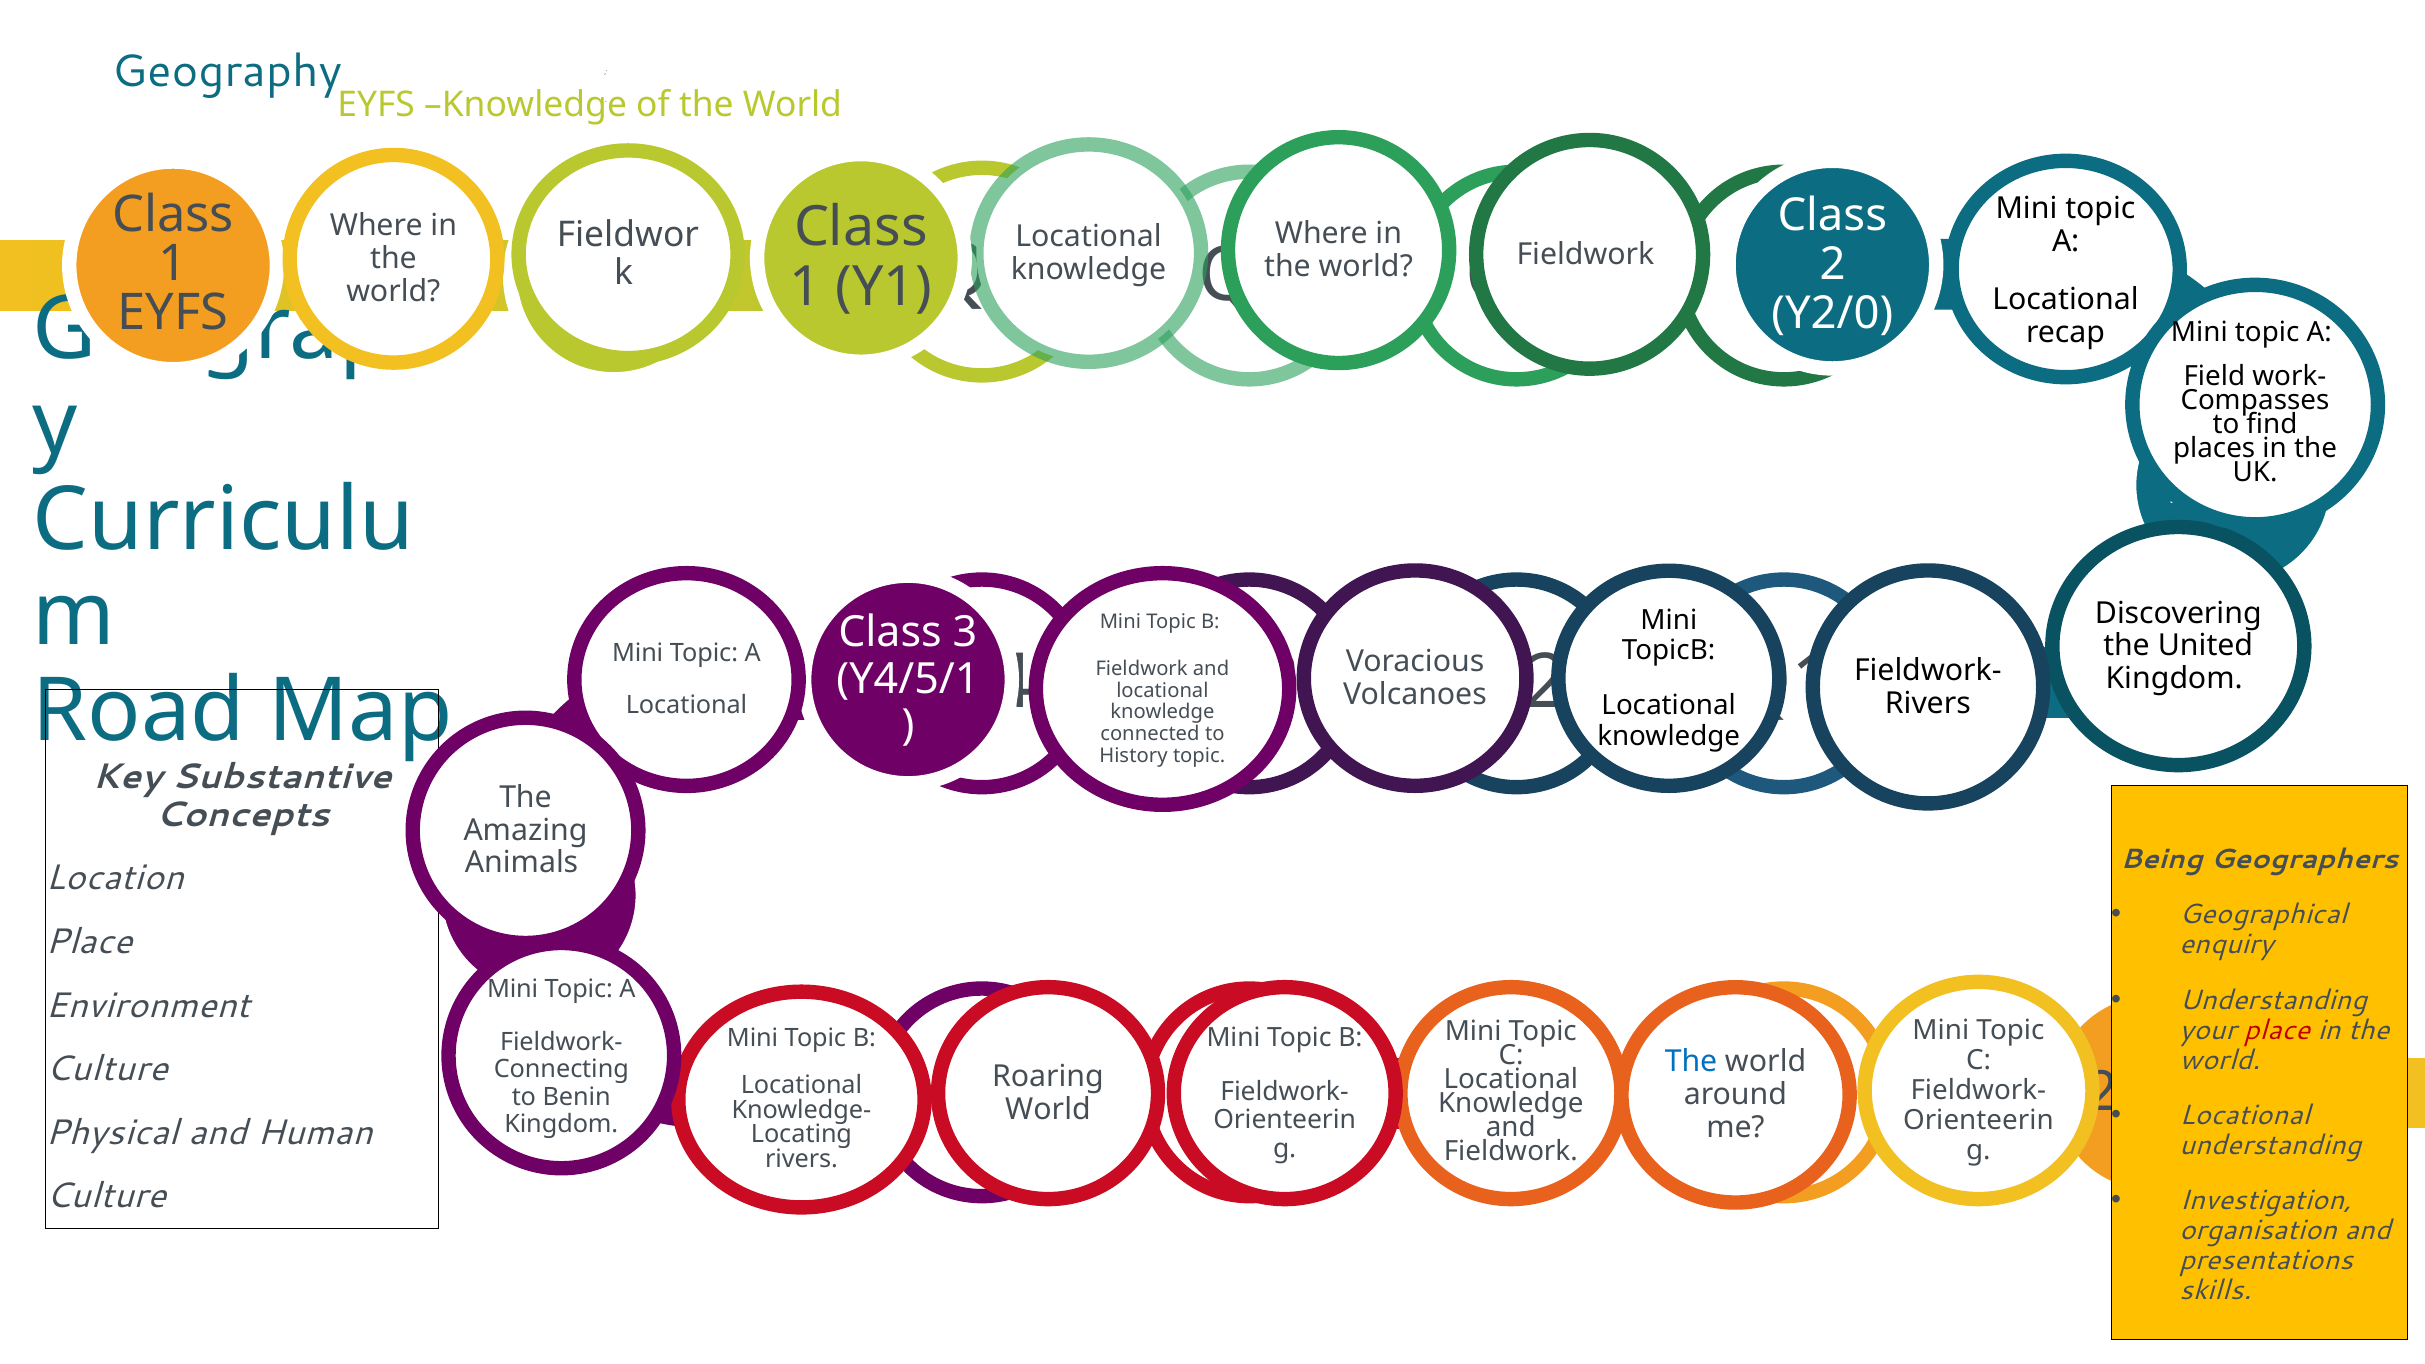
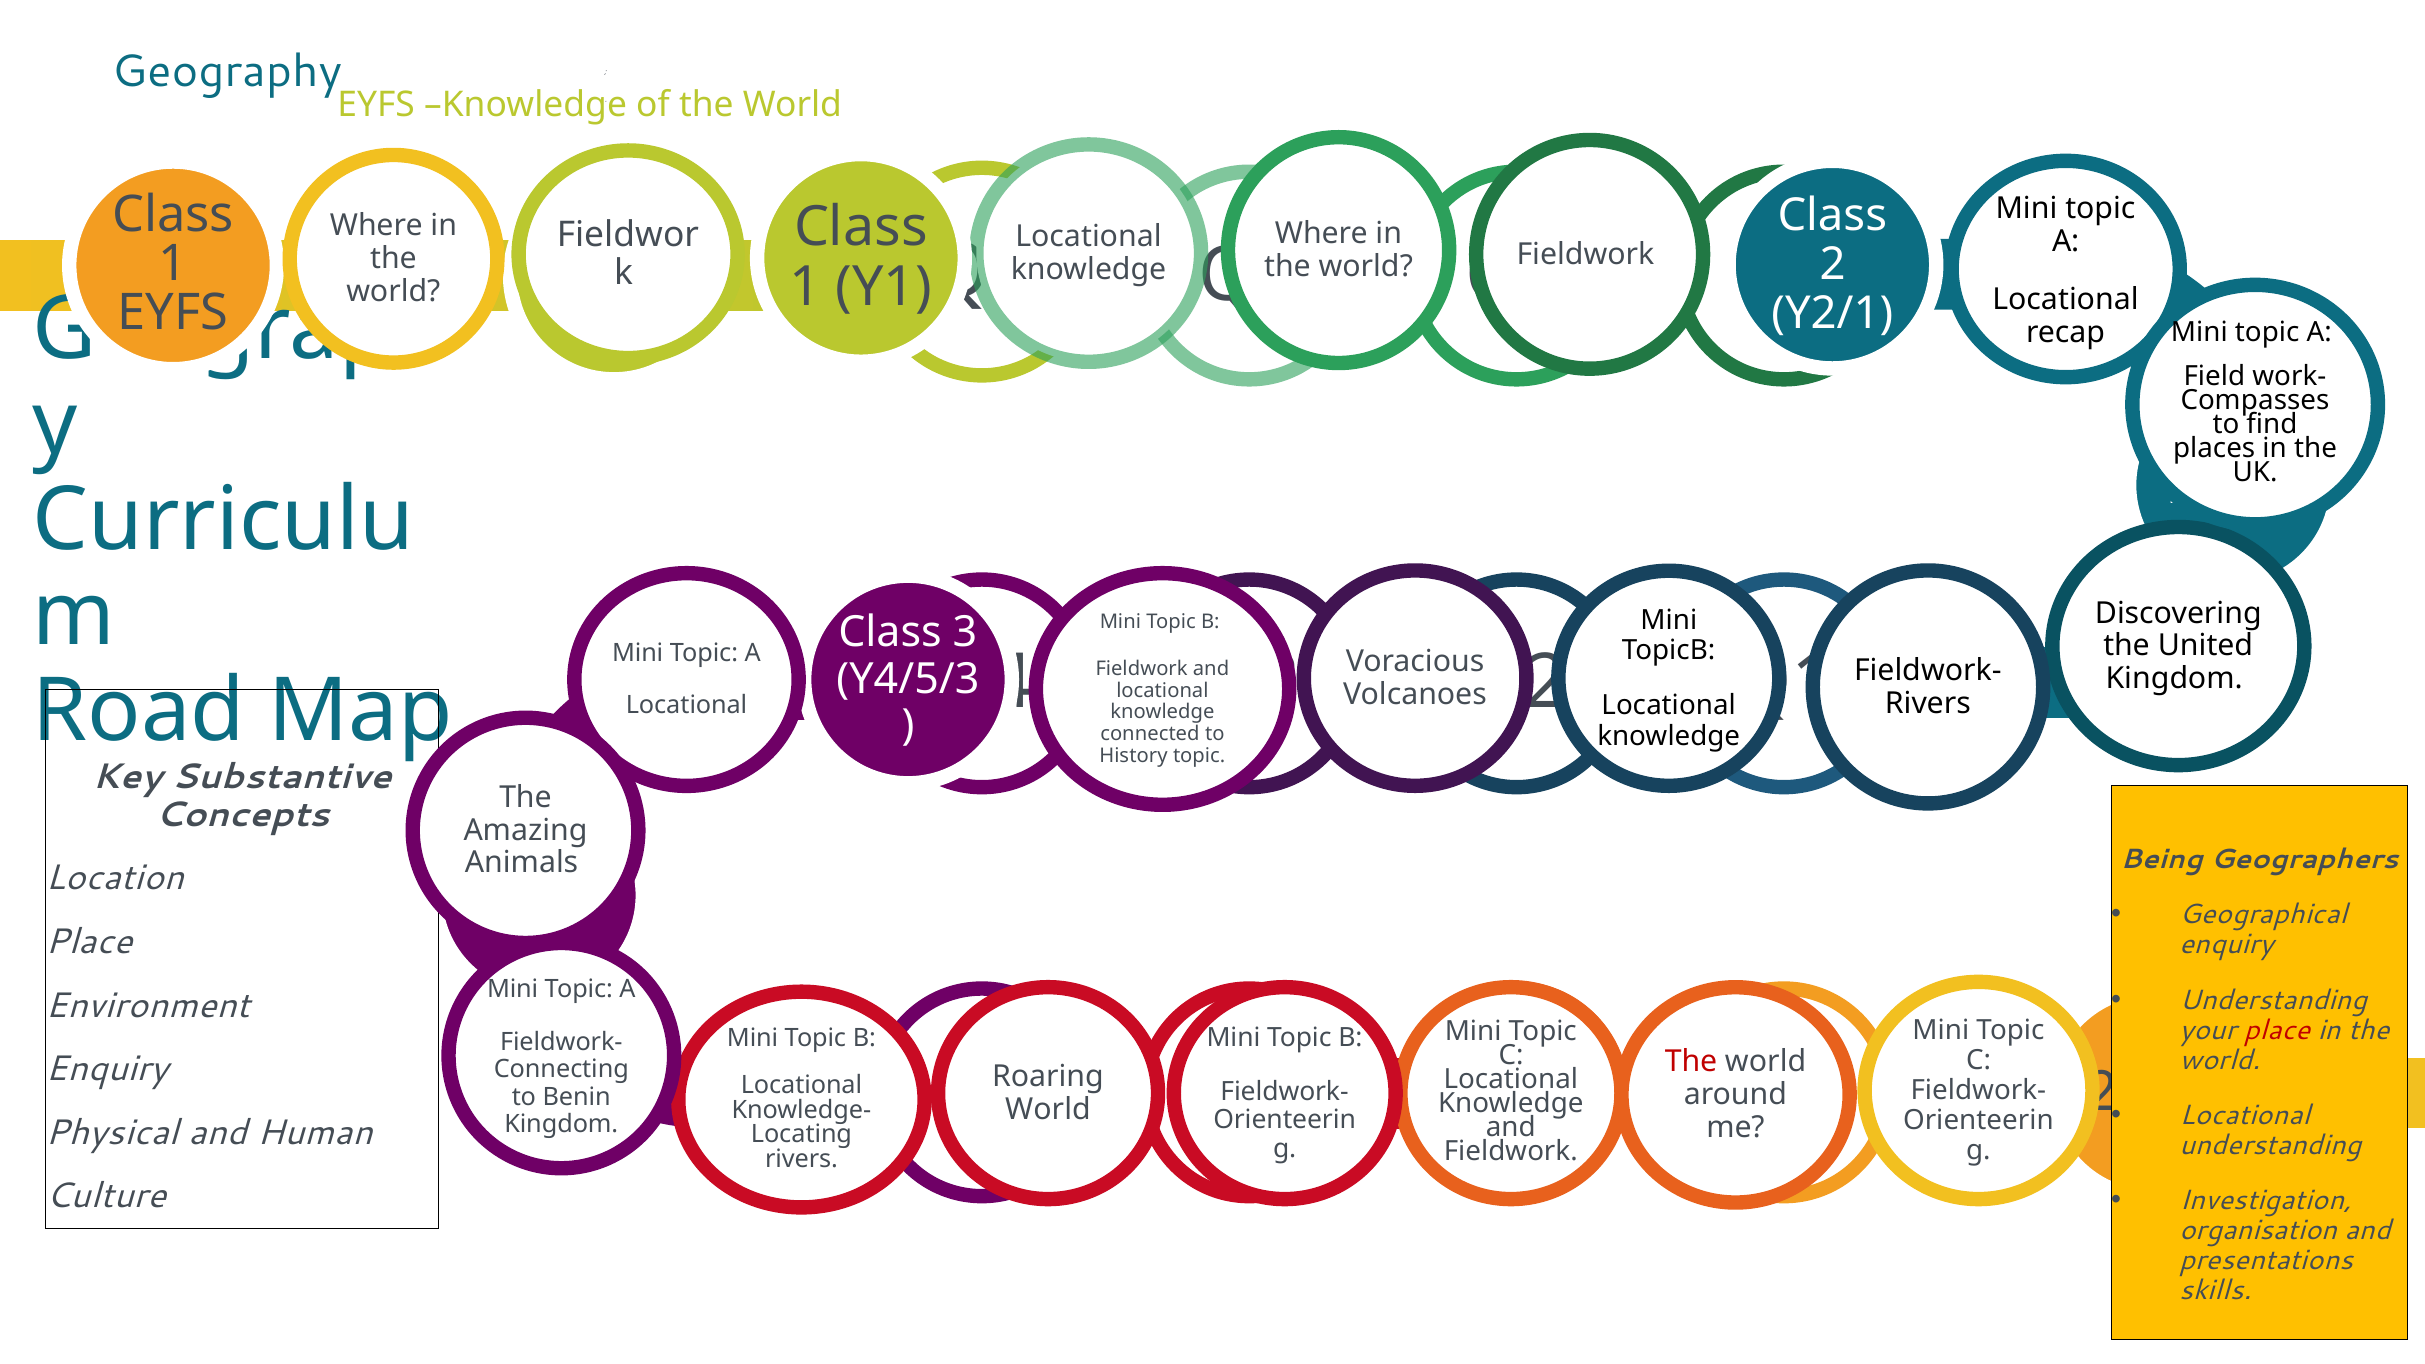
Y2/0: Y2/0 -> Y2/1 (1832, 314)
Y4/5/1: Y4/5/1 -> Y4/5/3 (908, 679)
The colour: blue -> red (1691, 1062)
Culture: Culture -> Enquiry (107, 1069)
